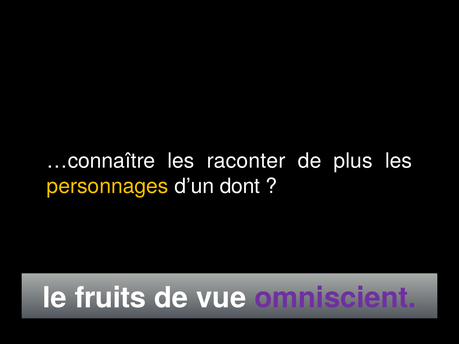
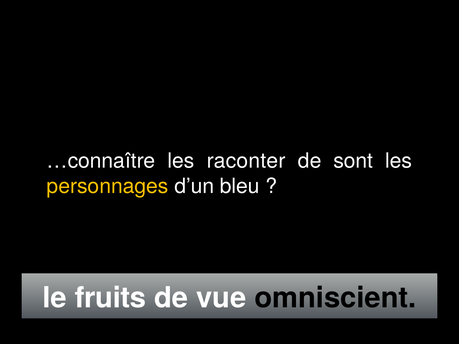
plus: plus -> sont (353, 161)
dont: dont -> bleu (240, 186)
omniscient colour: purple -> black (335, 298)
